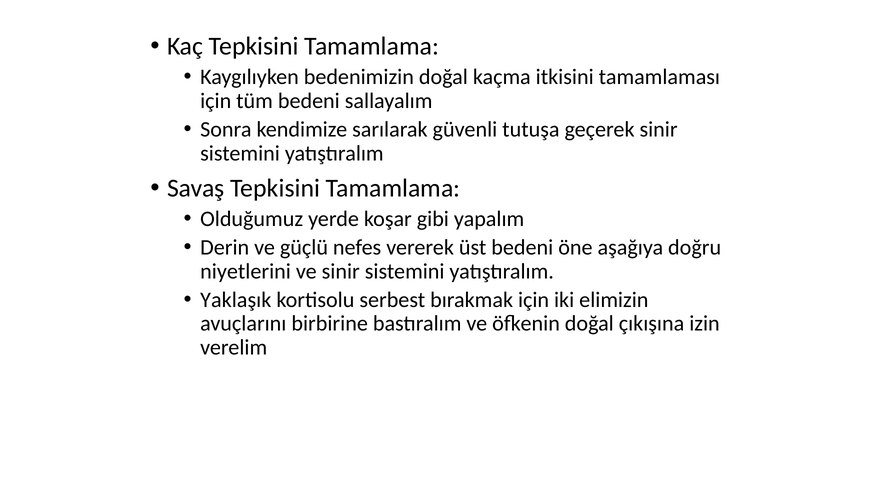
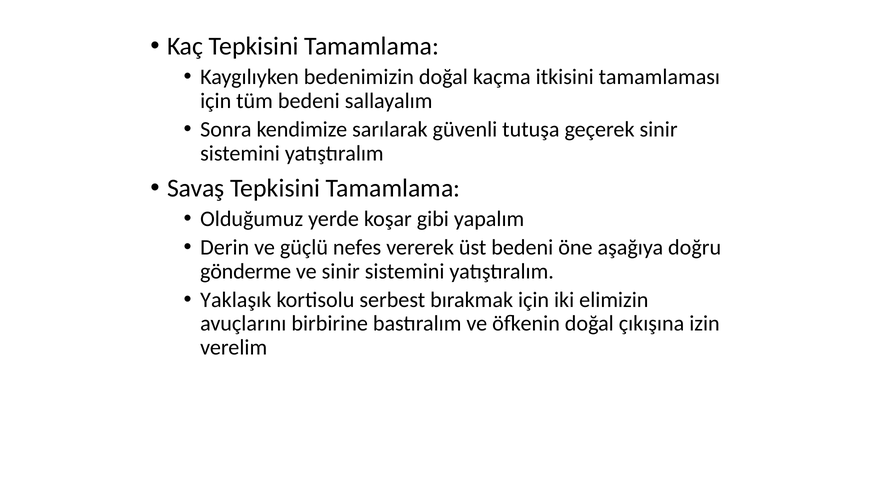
niyetlerini: niyetlerini -> gönderme (246, 271)
